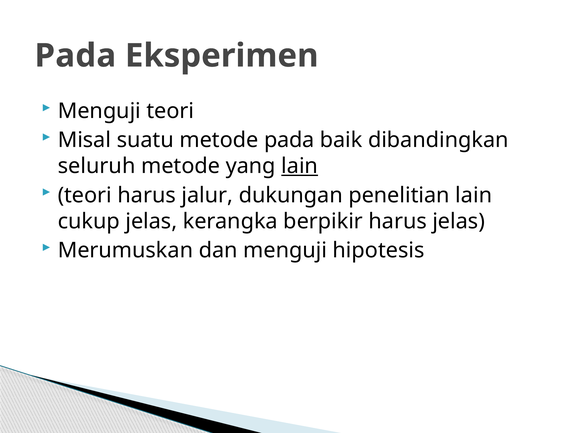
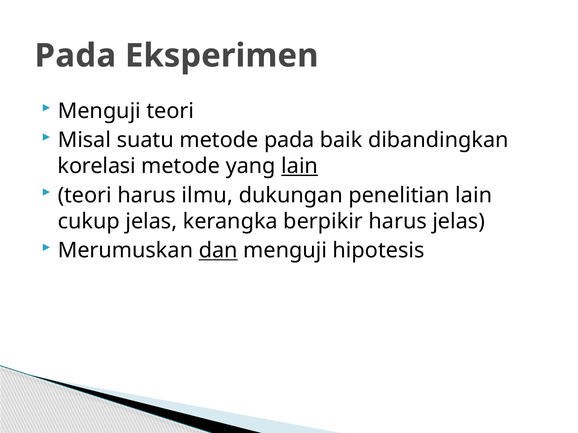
seluruh: seluruh -> korelasi (97, 166)
jalur: jalur -> ilmu (207, 196)
dan underline: none -> present (218, 251)
